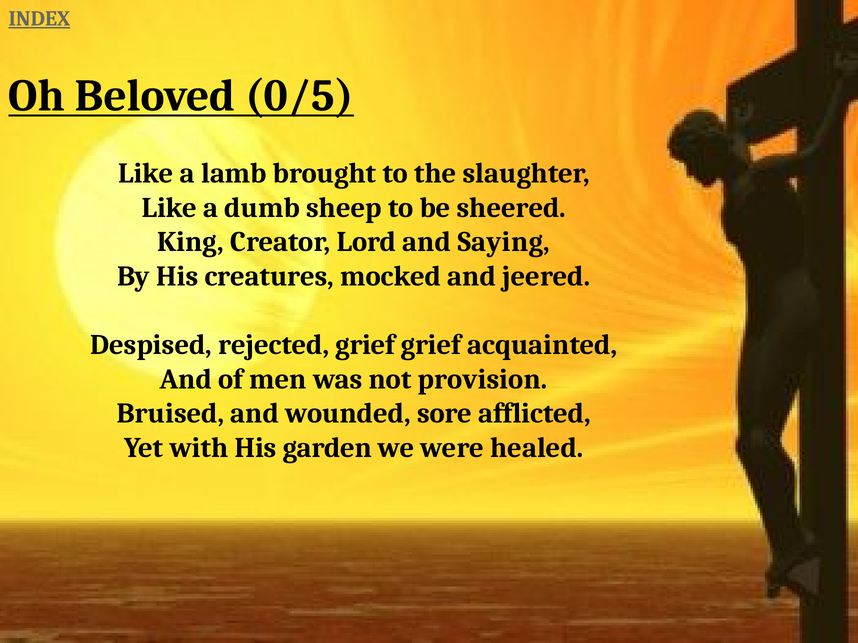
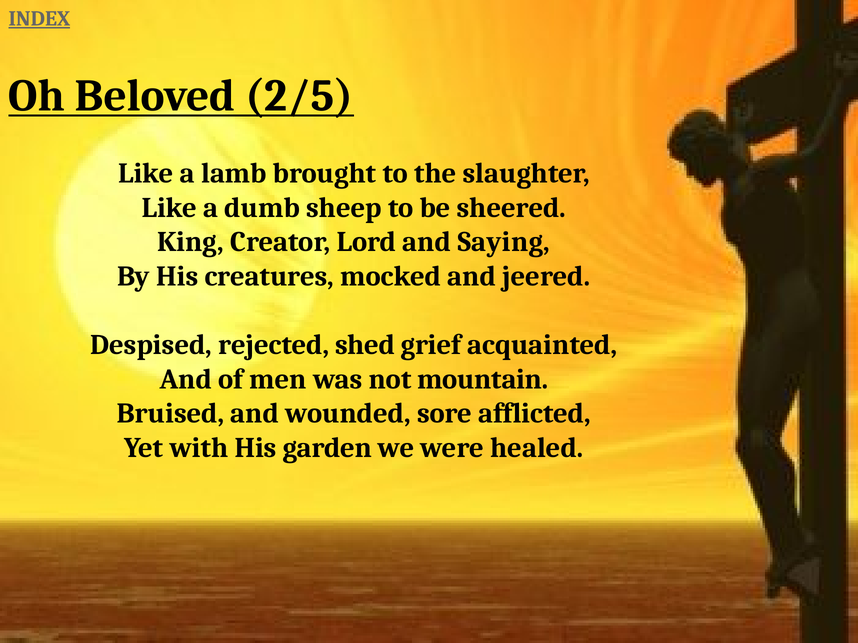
0/5: 0/5 -> 2/5 (299, 96)
rejected grief: grief -> shed (365, 345)
provision: provision -> mountain (483, 379)
